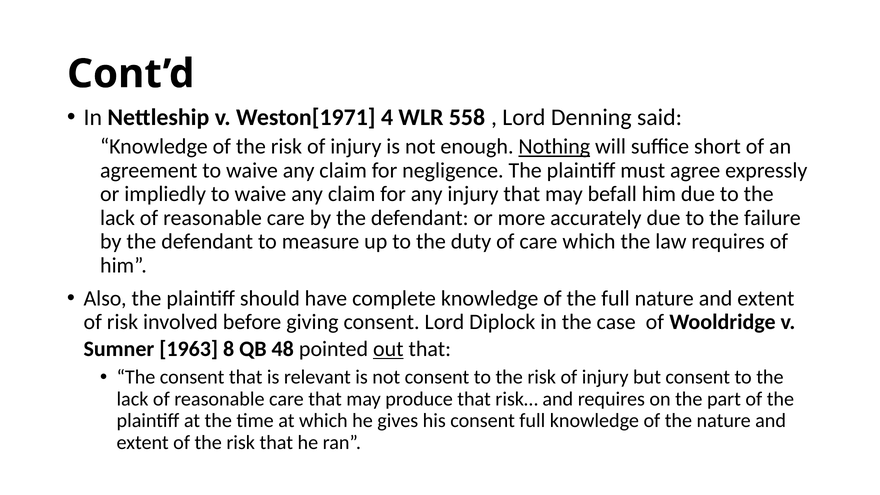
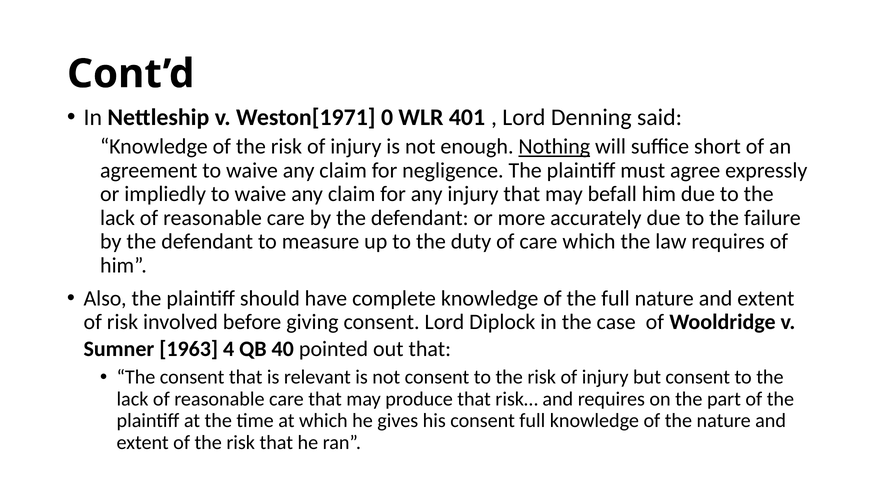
4: 4 -> 0 (387, 117)
558: 558 -> 401 (467, 117)
8: 8 -> 4 (229, 349)
48: 48 -> 40 (283, 349)
out underline: present -> none (388, 349)
